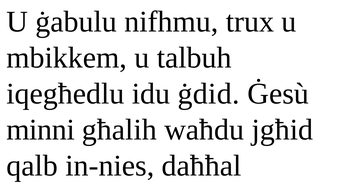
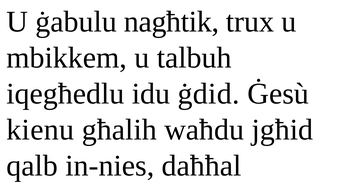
nifhmu: nifhmu -> nagħtik (171, 22)
minni: minni -> kienu (40, 129)
